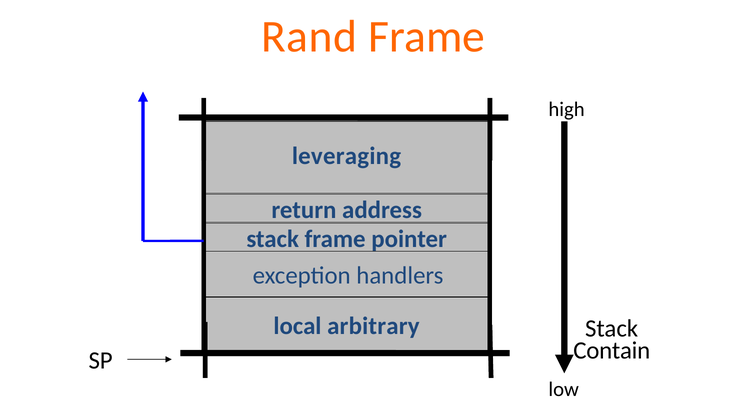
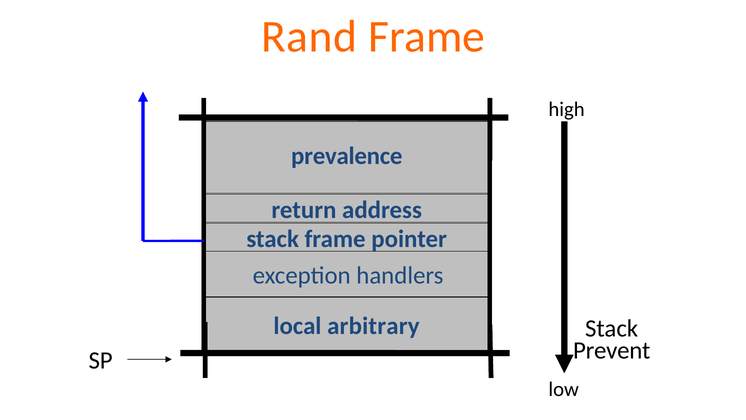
leveraging: leveraging -> prevalence (347, 156)
Contain: Contain -> Prevent (612, 350)
